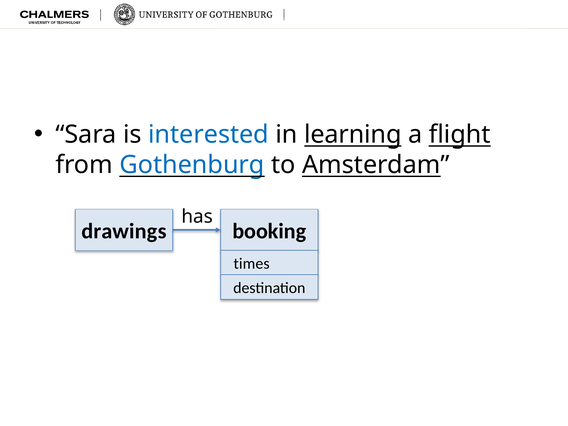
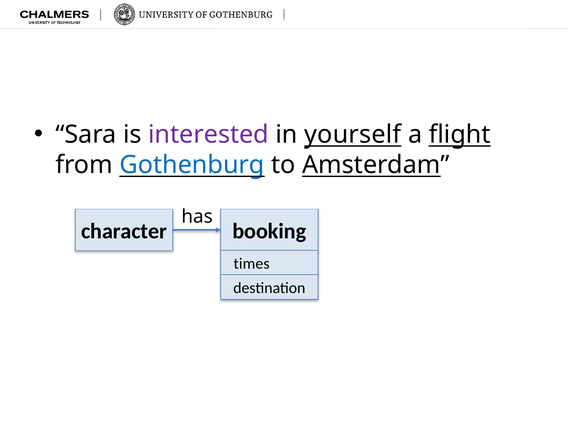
interested colour: blue -> purple (209, 135)
learning: learning -> yourself (353, 135)
drawings: drawings -> character (124, 231)
